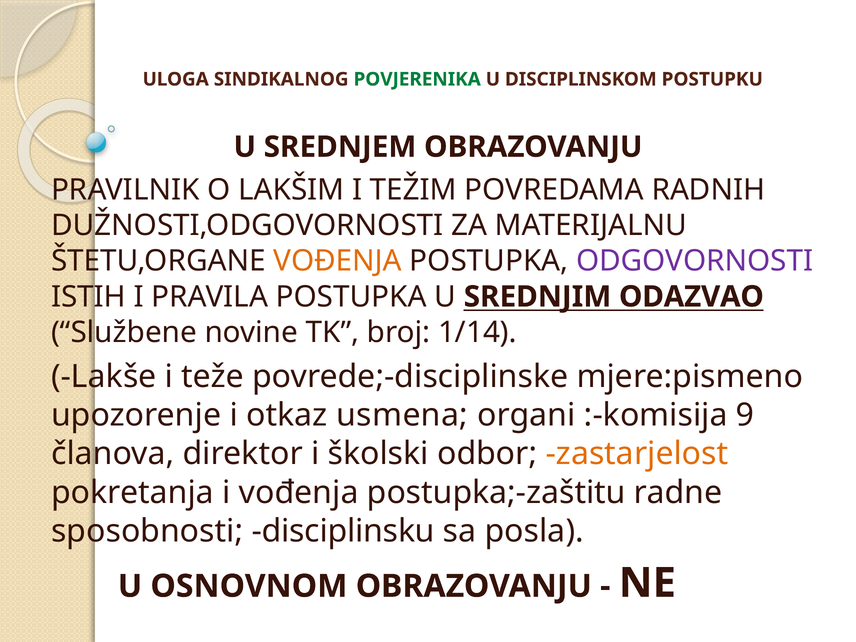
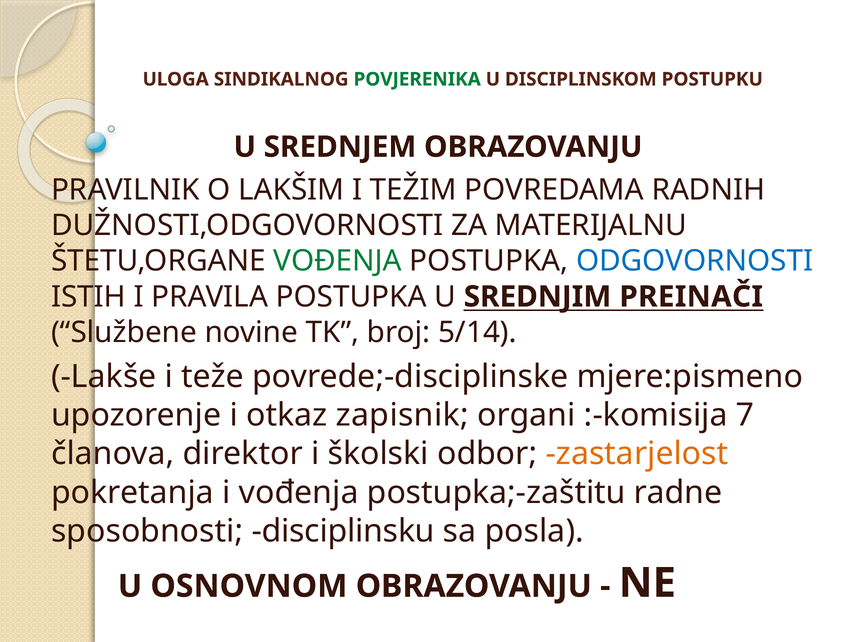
VOĐENJA colour: orange -> green (338, 261)
ODGOVORNOSTI colour: purple -> blue (695, 261)
ODAZVAO: ODAZVAO -> PREINAČI (691, 297)
1/14: 1/14 -> 5/14 (477, 332)
usmena: usmena -> zapisnik (402, 415)
9: 9 -> 7 (745, 415)
